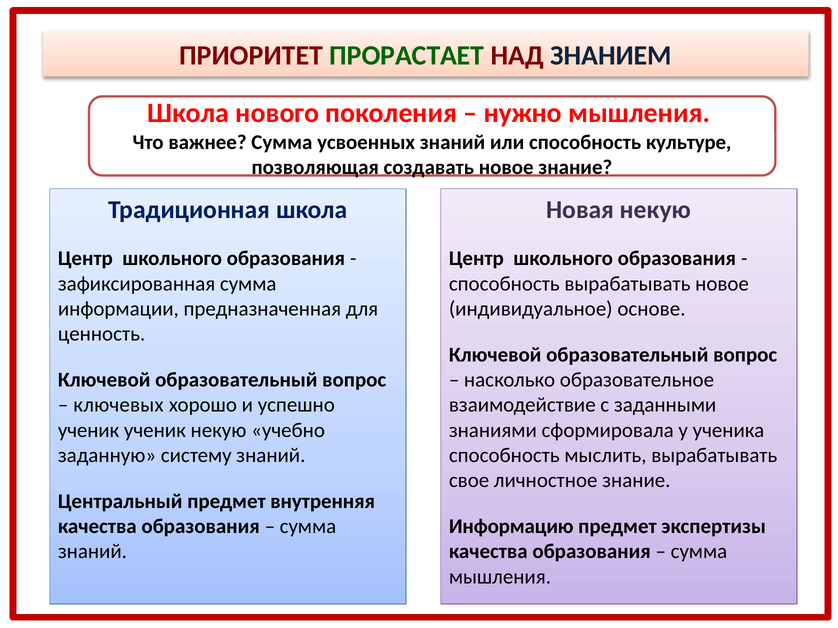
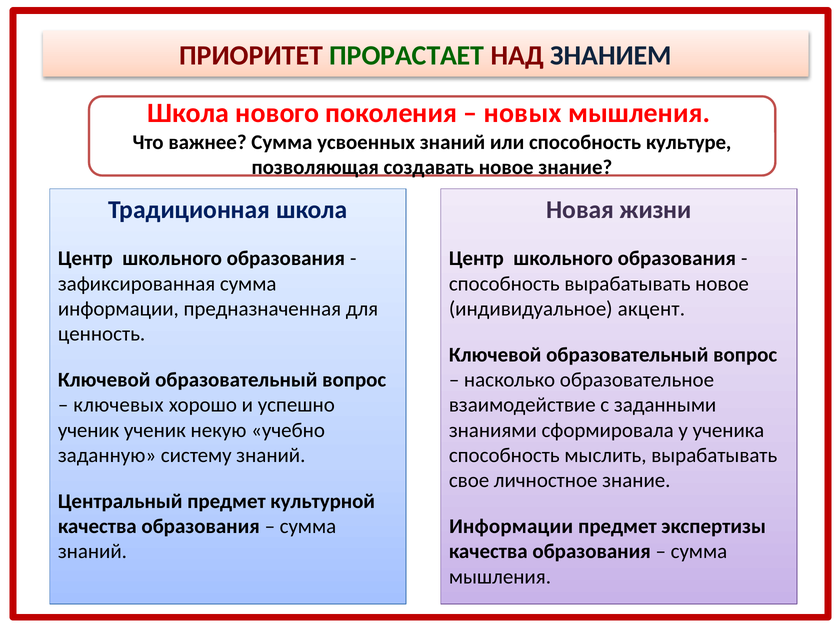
нужно: нужно -> новых (523, 113)
Новая некую: некую -> жизни (656, 210)
основе: основе -> акцент (651, 309)
внутренняя: внутренняя -> культурной (323, 502)
Информацию: Информацию -> Информации (511, 527)
